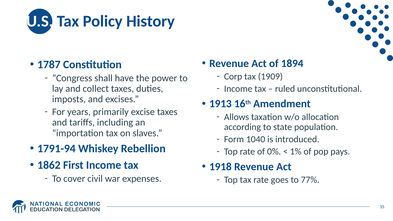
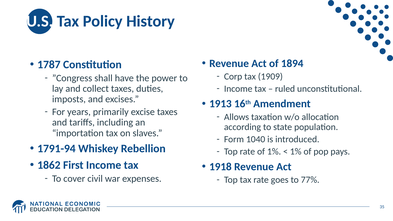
of 0%: 0% -> 1% (274, 152)
